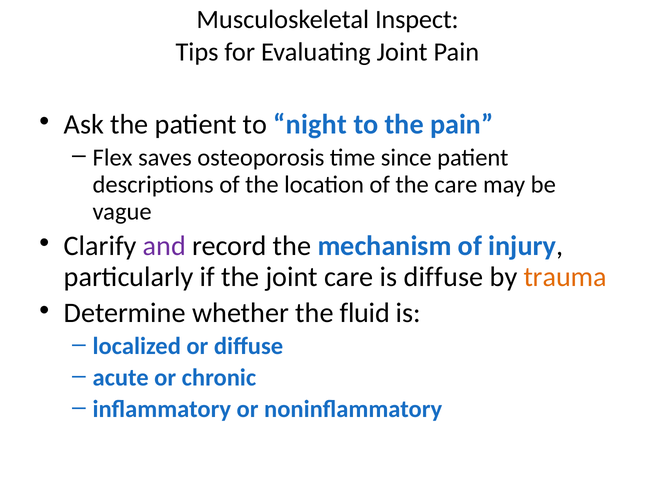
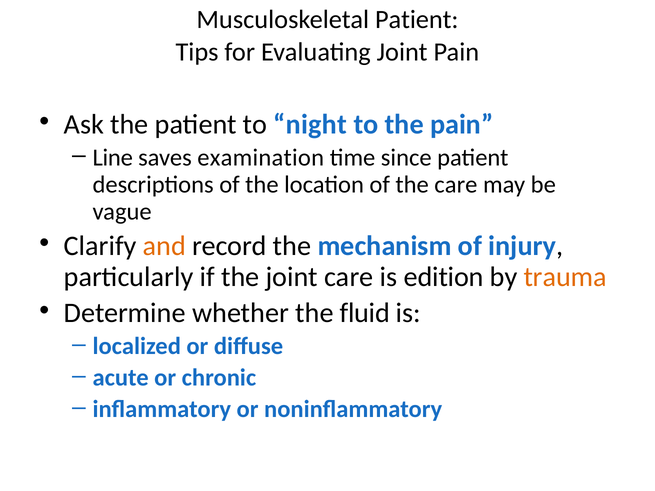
Musculoskeletal Inspect: Inspect -> Patient (417, 20)
Flex: Flex -> Line (113, 158)
osteoporosis: osteoporosis -> examination (261, 158)
and colour: purple -> orange (164, 246)
is diffuse: diffuse -> edition (444, 277)
